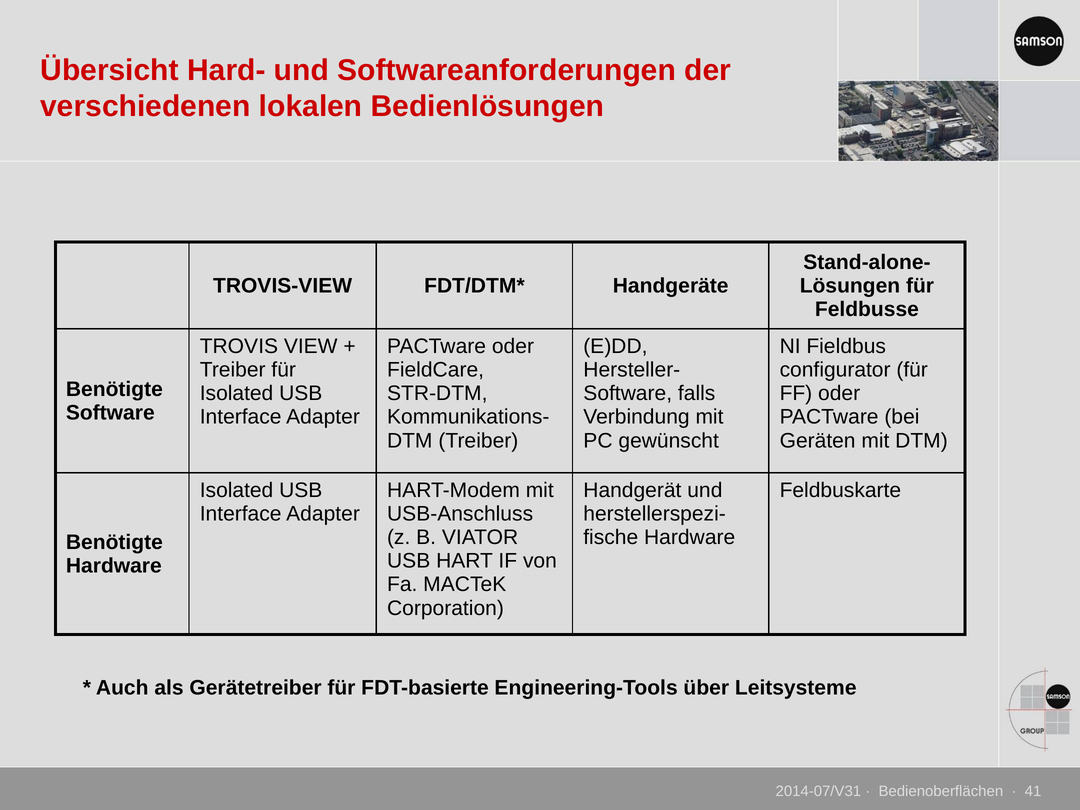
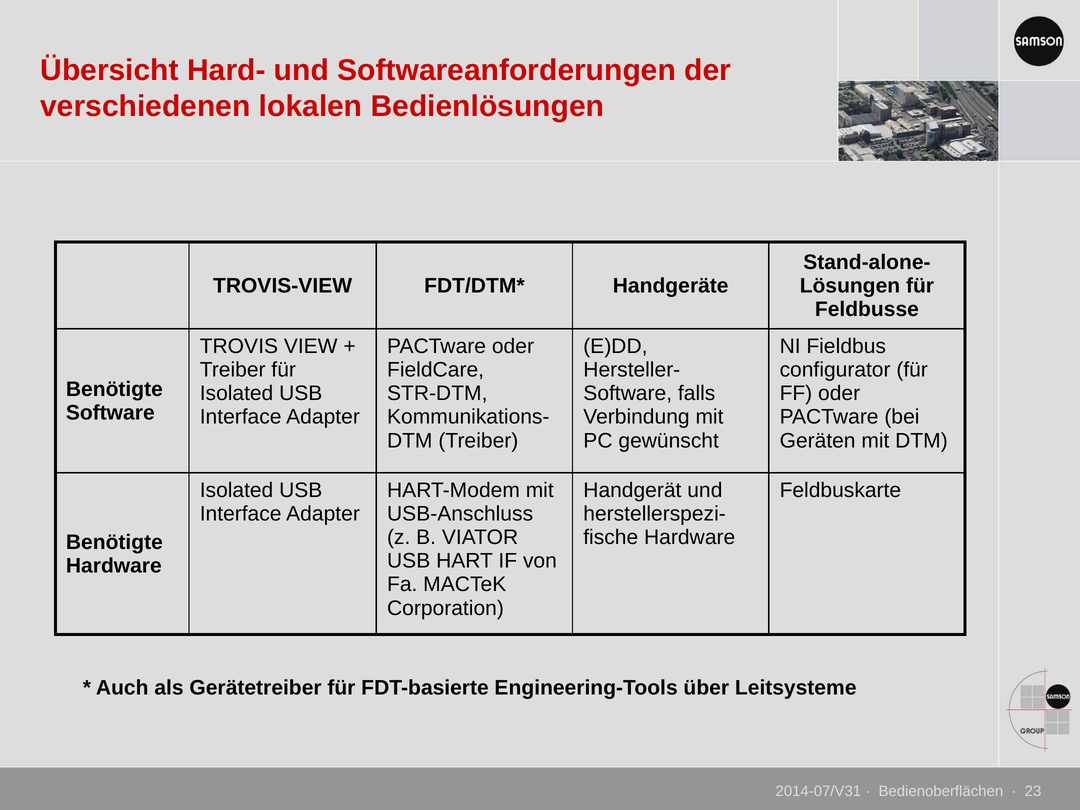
41: 41 -> 23 (1033, 791)
